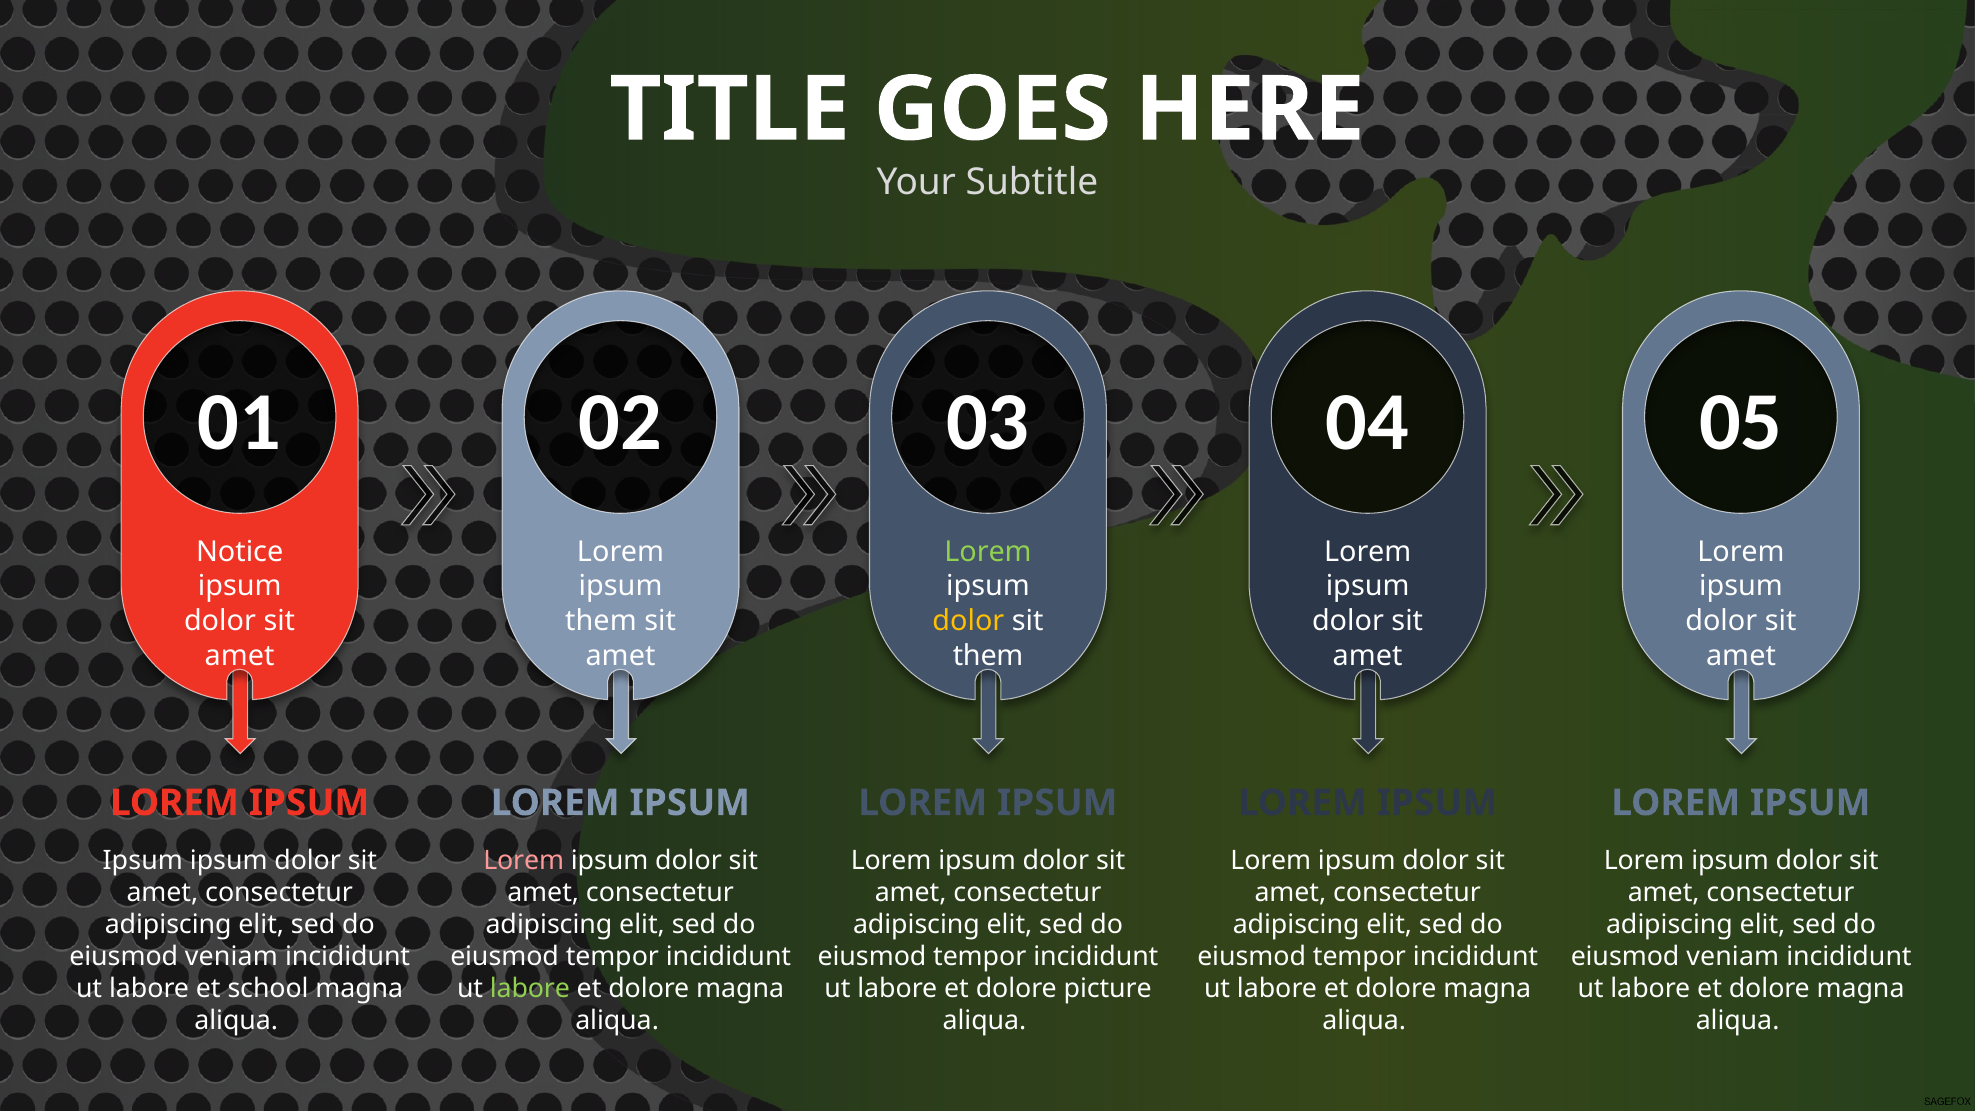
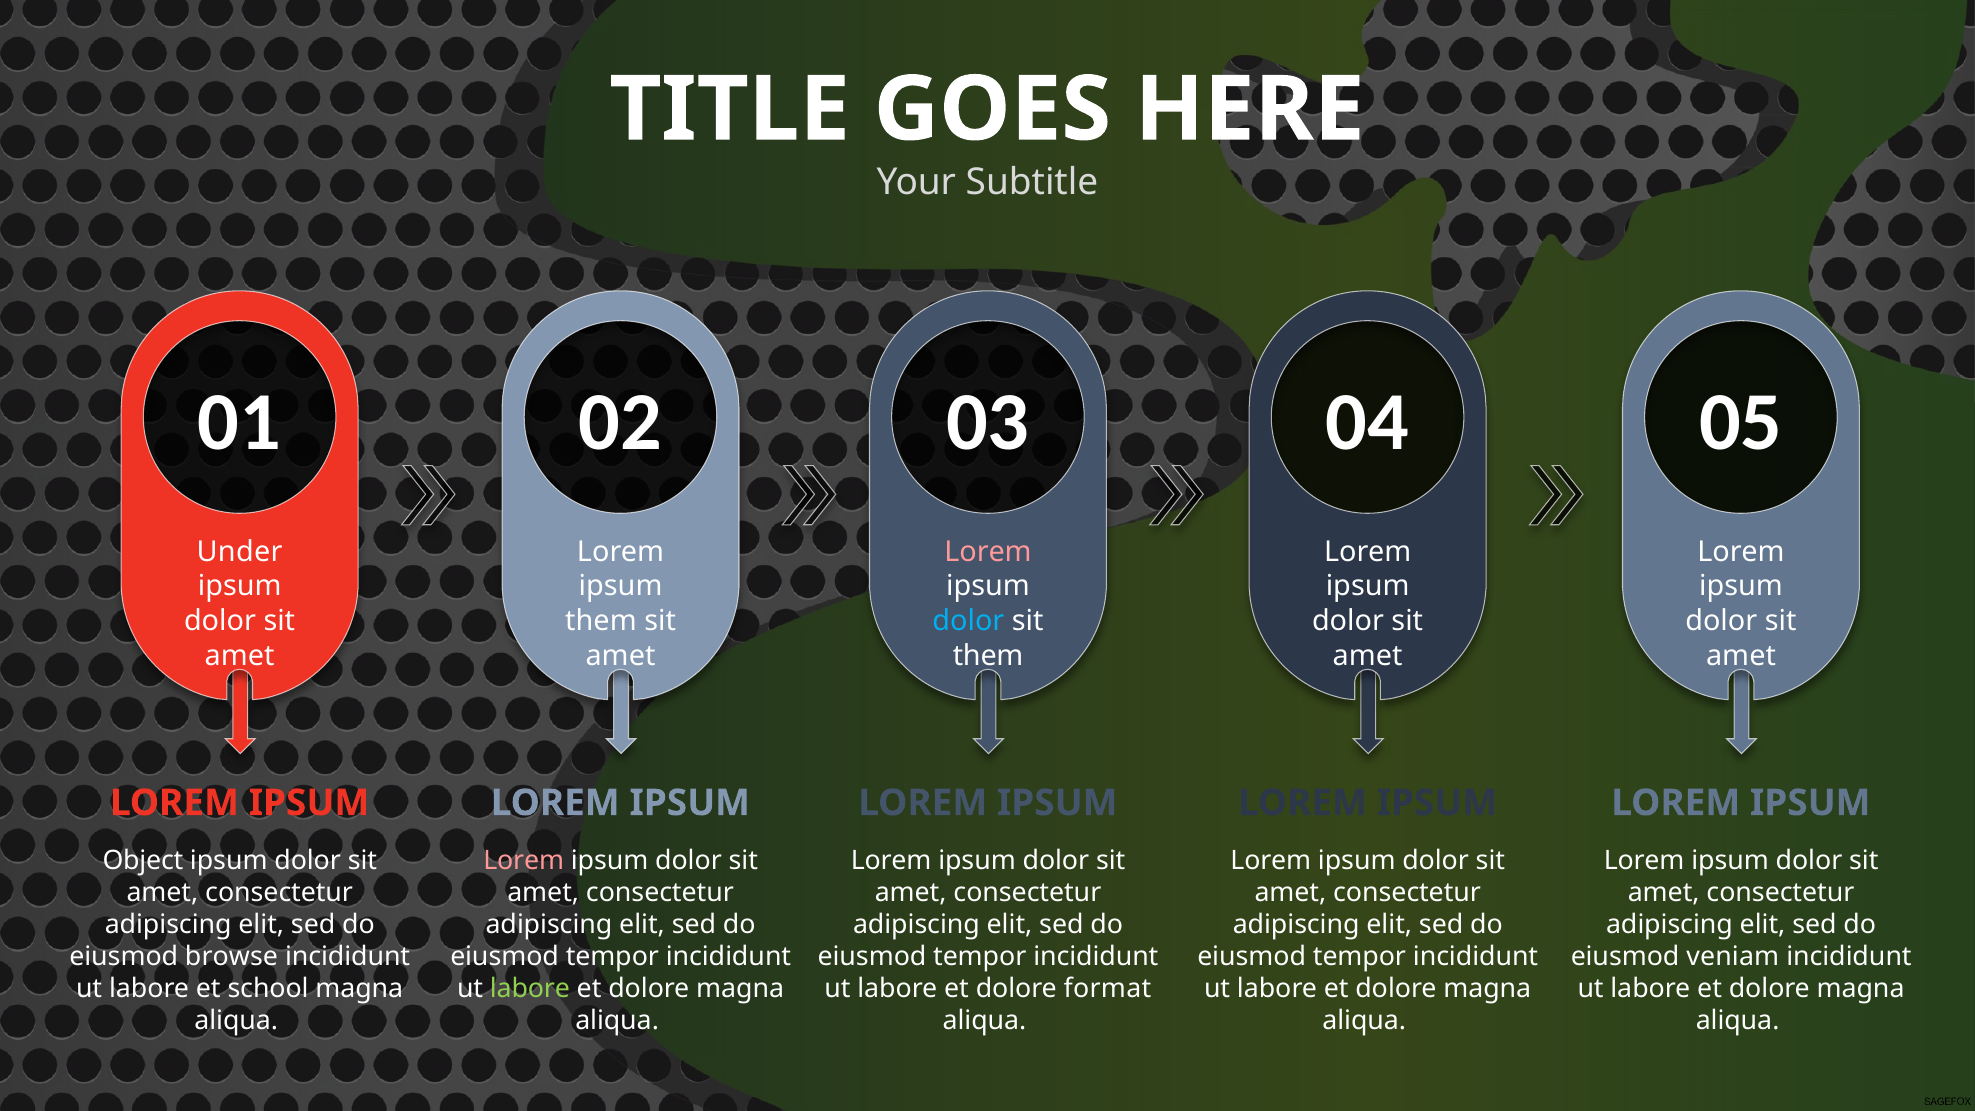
Notice: Notice -> Under (240, 552)
Lorem colour: light green -> pink (988, 552)
dolor colour: yellow -> light blue (968, 621)
Ipsum: Ipsum -> Object (143, 860)
veniam: veniam -> browse (231, 957)
picture: picture -> format (1107, 989)
